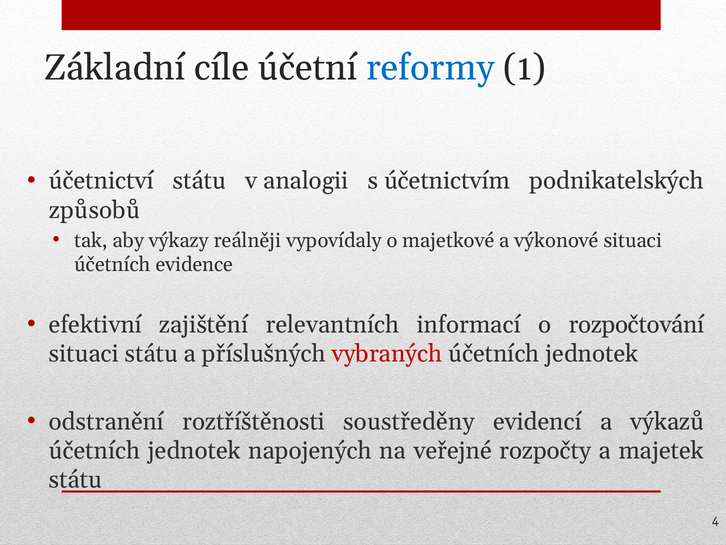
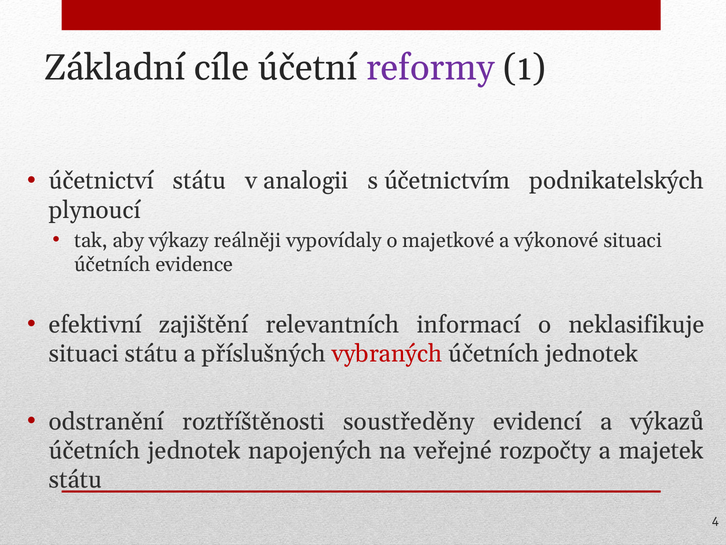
reformy colour: blue -> purple (430, 68)
způsobů: způsobů -> plynoucí (95, 210)
rozpočtování: rozpočtování -> neklasifikuje (636, 324)
